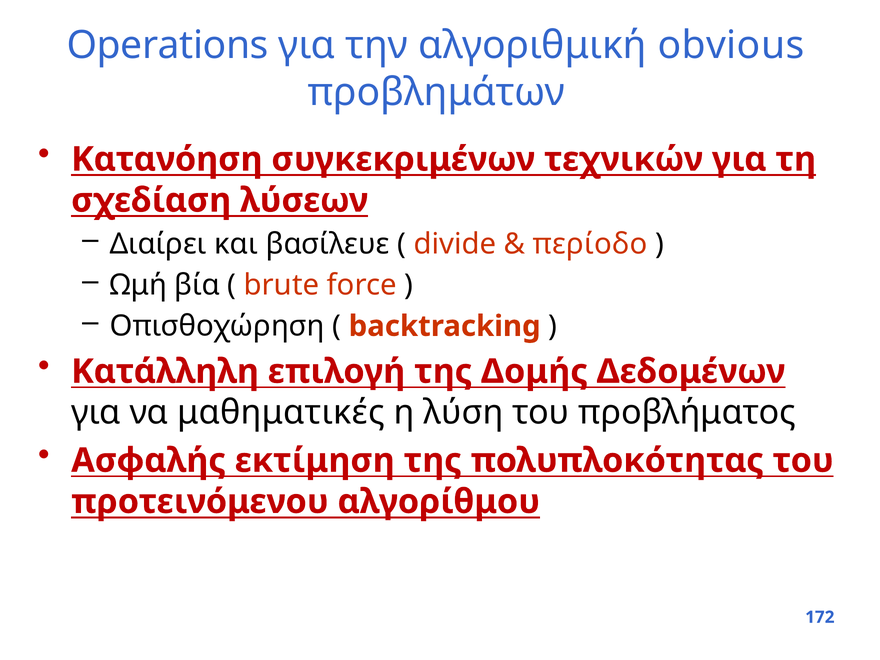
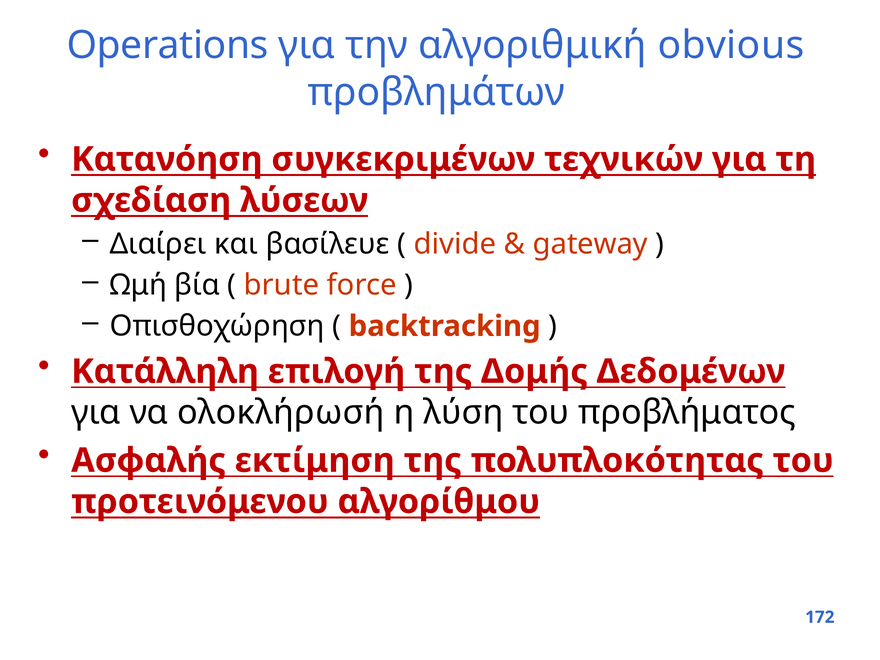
περίοδο: περίοδο -> gateway (590, 244)
μαθηματικές: μαθηματικές -> ολοκλήρωσή (281, 413)
